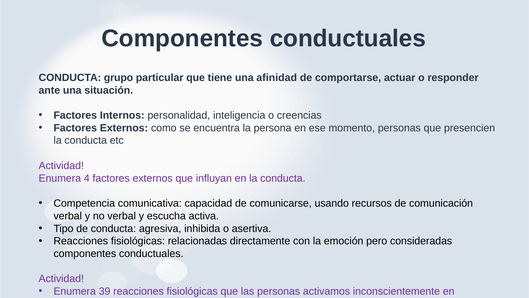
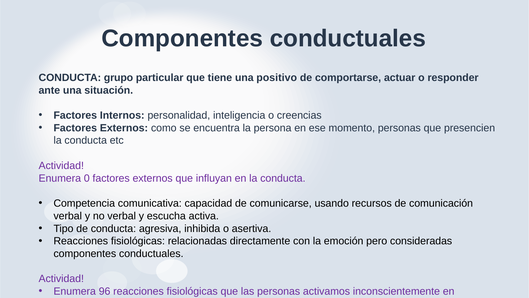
afinidad: afinidad -> positivo (277, 78)
4: 4 -> 0 (87, 178)
39: 39 -> 96 (105, 291)
